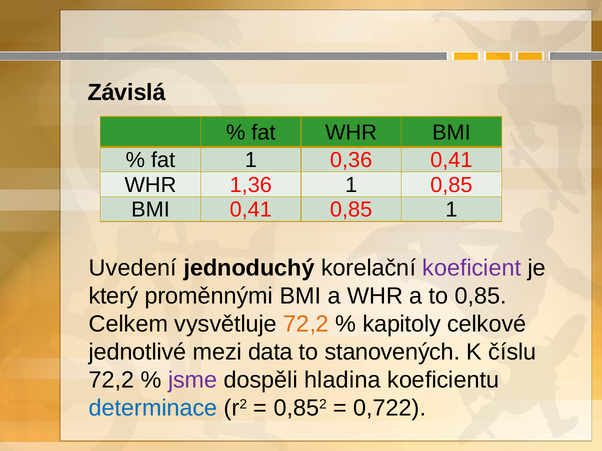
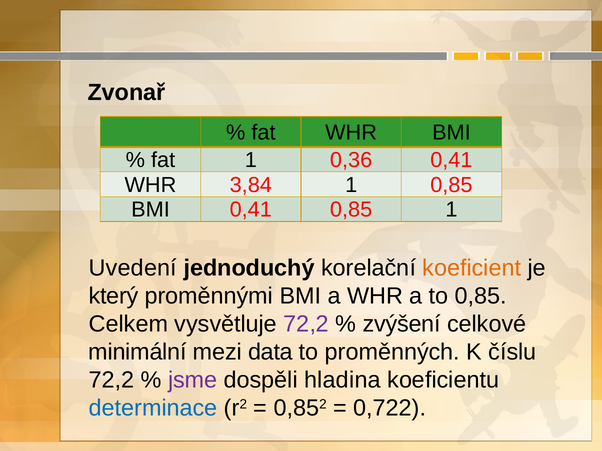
Závislá: Závislá -> Zvonař (127, 93)
1,36: 1,36 -> 3,84 (251, 185)
koeficient colour: purple -> orange (472, 268)
72,2 colour: orange -> purple (306, 324)
kapitoly: kapitoly -> zvýšení (402, 324)
jednotlivé: jednotlivé -> minimální (138, 352)
stanovených: stanovených -> proměnných (392, 352)
